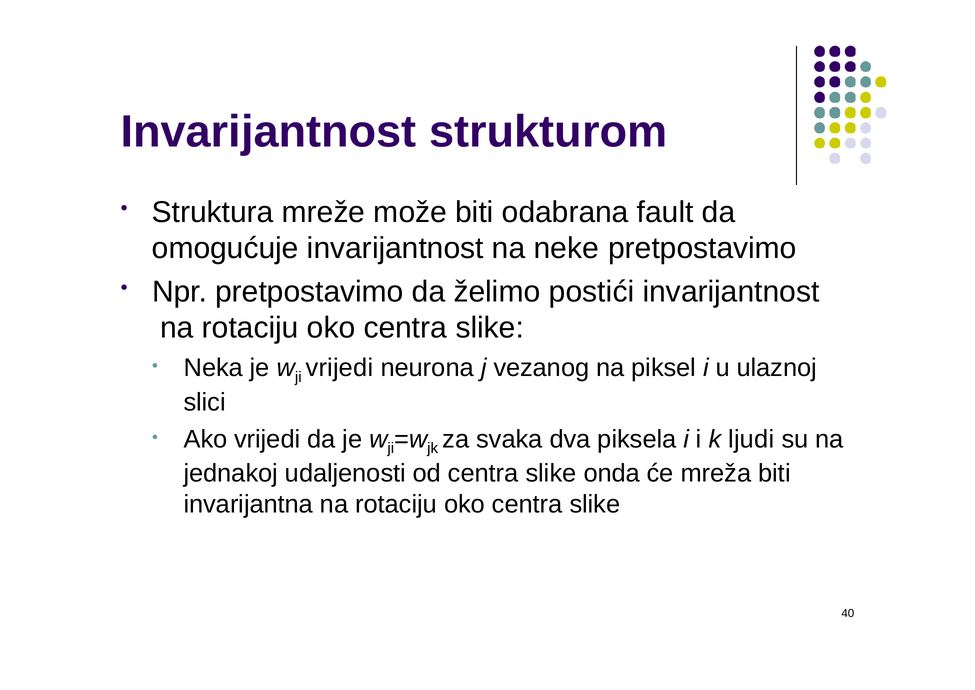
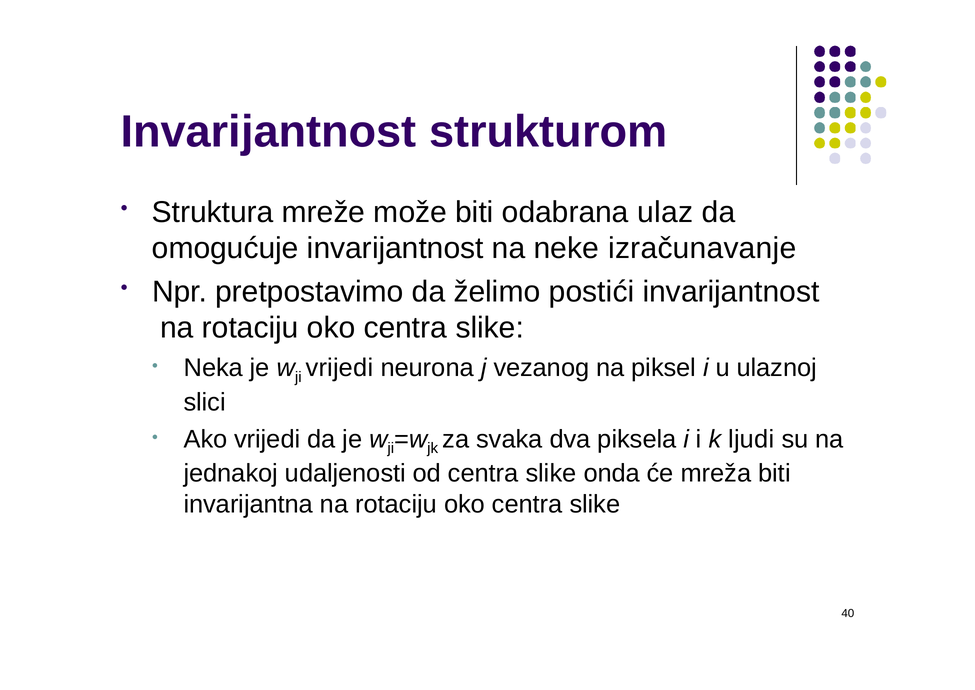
fault: fault -> ulaz (665, 212)
neke pretpostavimo: pretpostavimo -> izračunavanje (702, 248)
